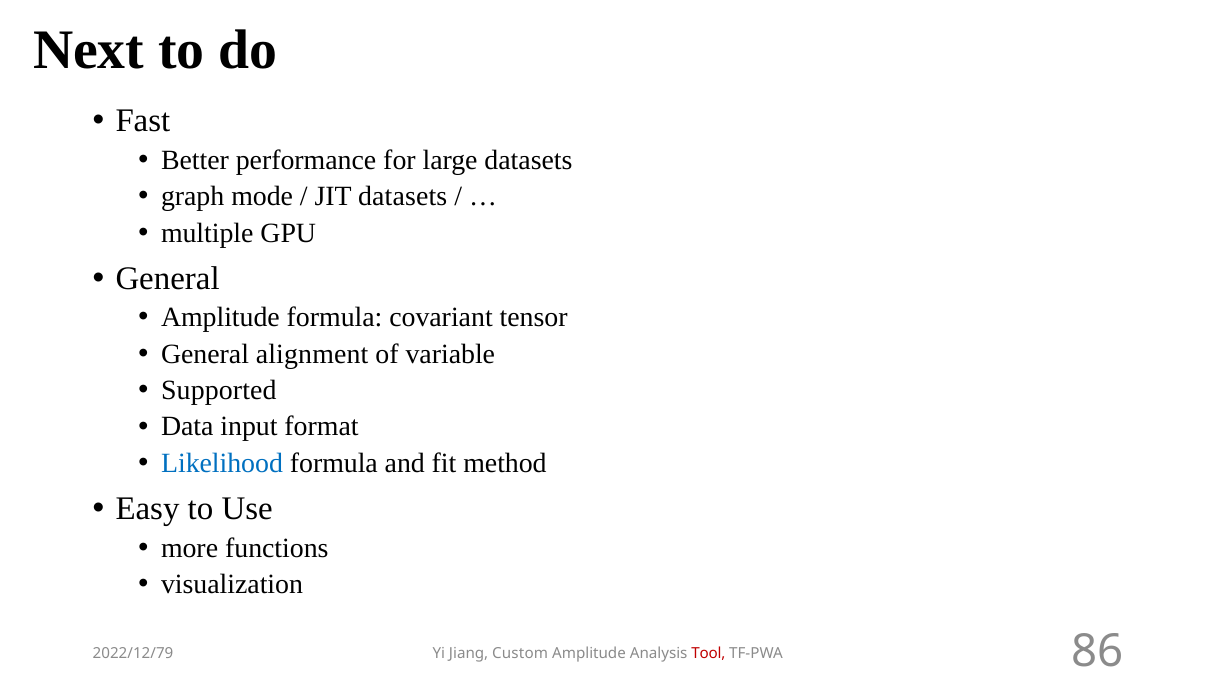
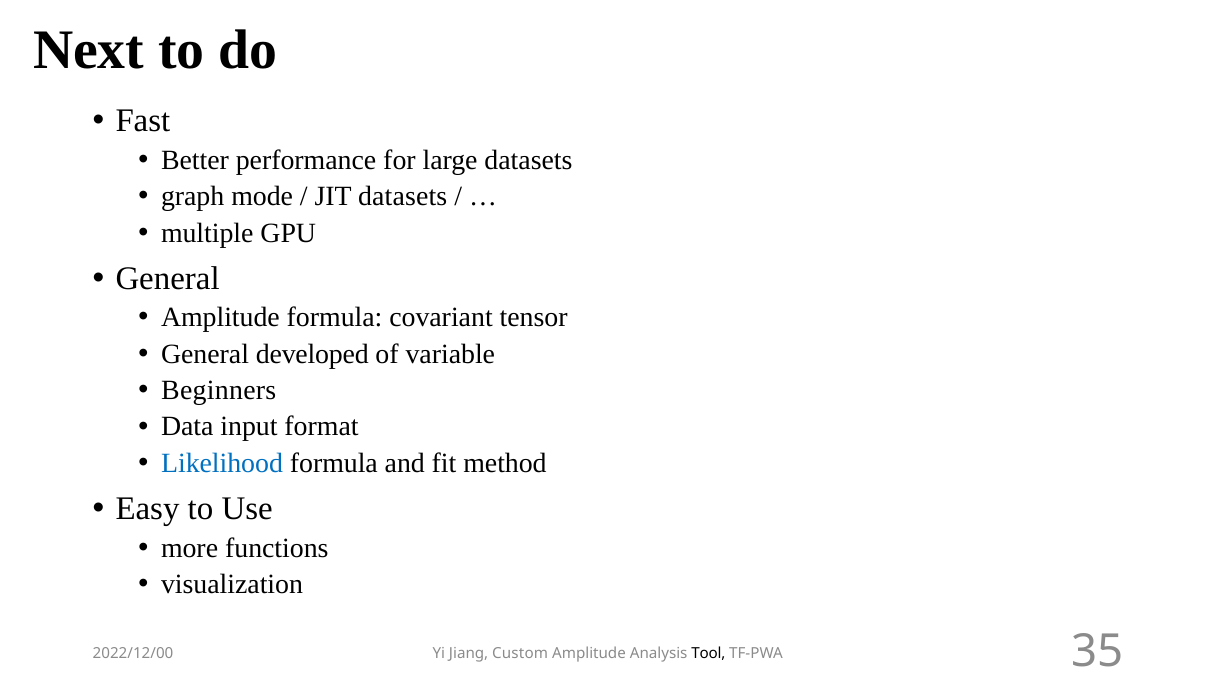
alignment: alignment -> developed (312, 354)
Supported: Supported -> Beginners (219, 390)
2022/12/79: 2022/12/79 -> 2022/12/00 (133, 653)
Tool colour: red -> black (708, 653)
86: 86 -> 35 (1097, 652)
